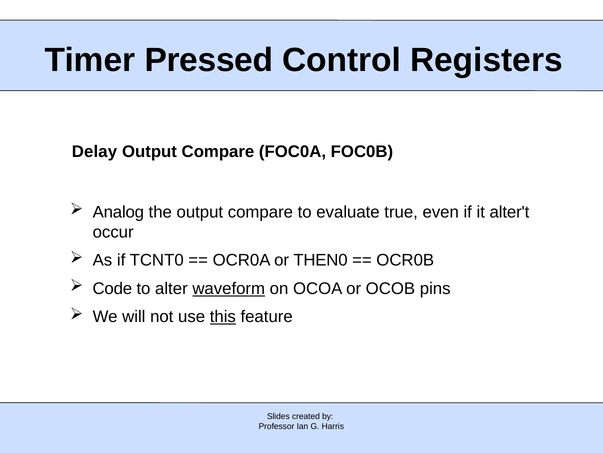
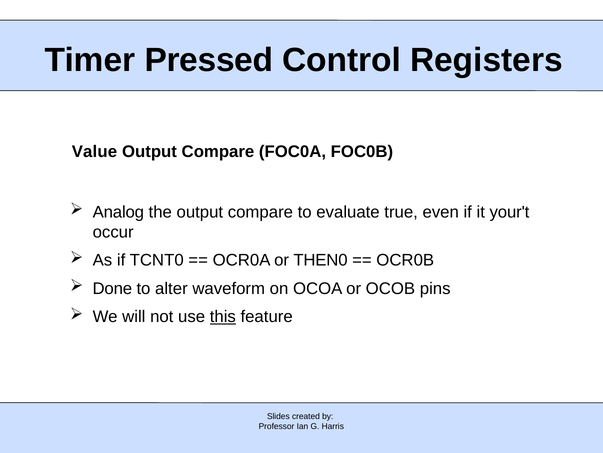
Delay: Delay -> Value (94, 151)
alter't: alter't -> your't (509, 212)
Code: Code -> Done (112, 288)
waveform underline: present -> none (229, 288)
